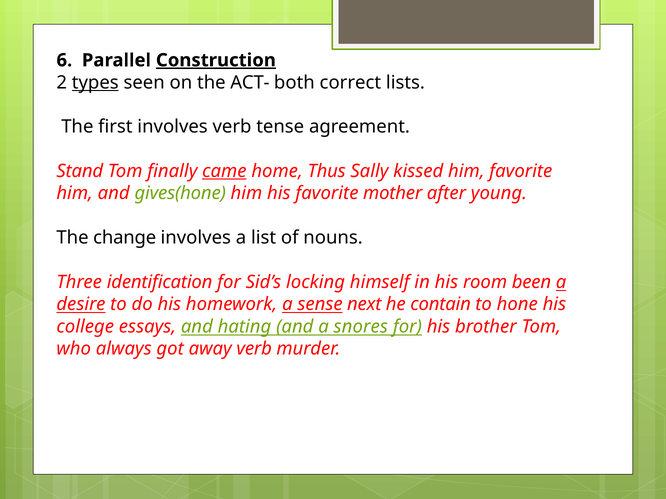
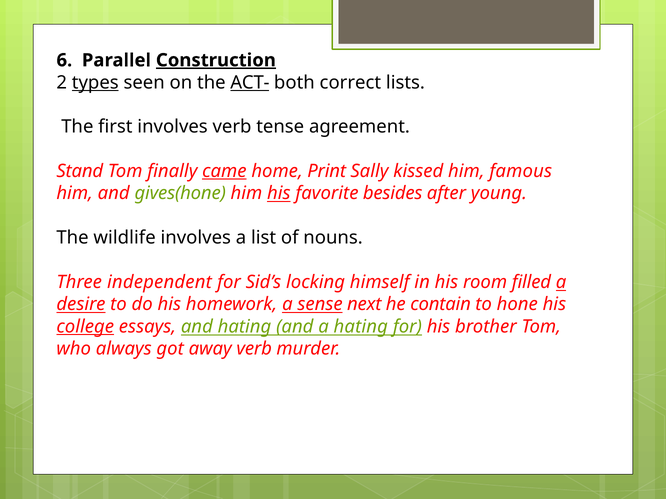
ACT- underline: none -> present (250, 83)
Thus: Thus -> Print (327, 171)
him favorite: favorite -> famous (521, 171)
his underline: none -> present (279, 194)
mother: mother -> besides (393, 194)
change: change -> wildlife (125, 238)
identification: identification -> independent (159, 282)
been: been -> filled (531, 282)
college underline: none -> present (85, 327)
a snores: snores -> hating (361, 327)
